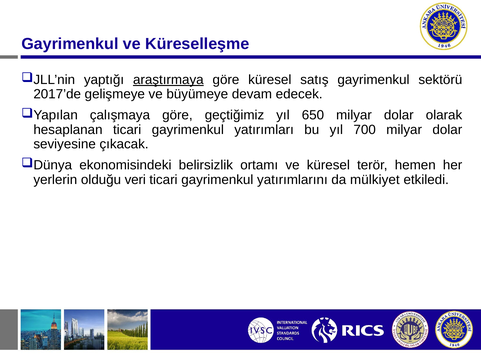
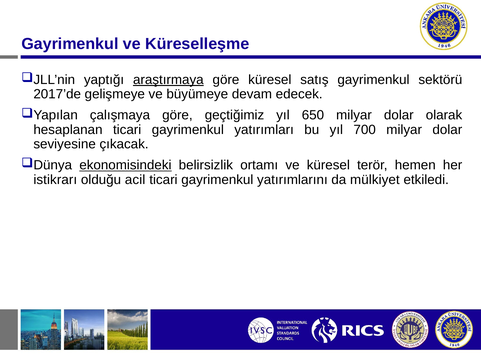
ekonomisindeki underline: none -> present (125, 166)
yerlerin: yerlerin -> istikrarı (55, 180)
veri: veri -> acil (135, 180)
